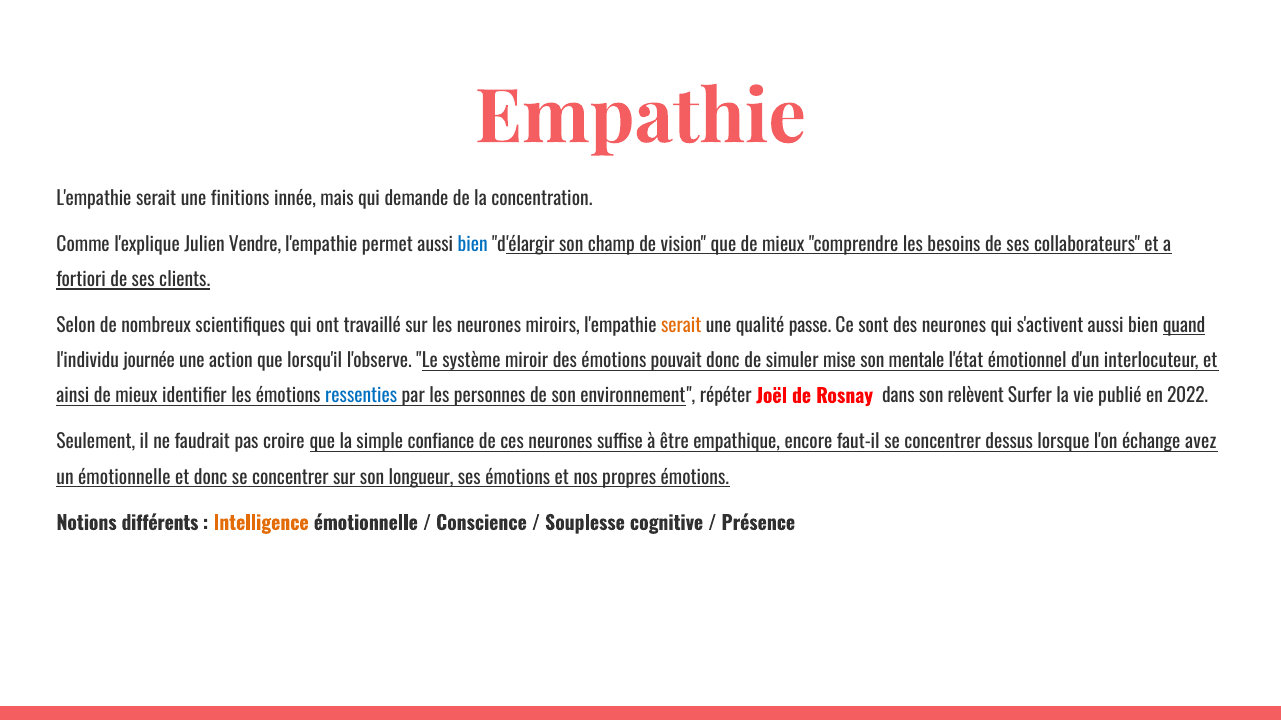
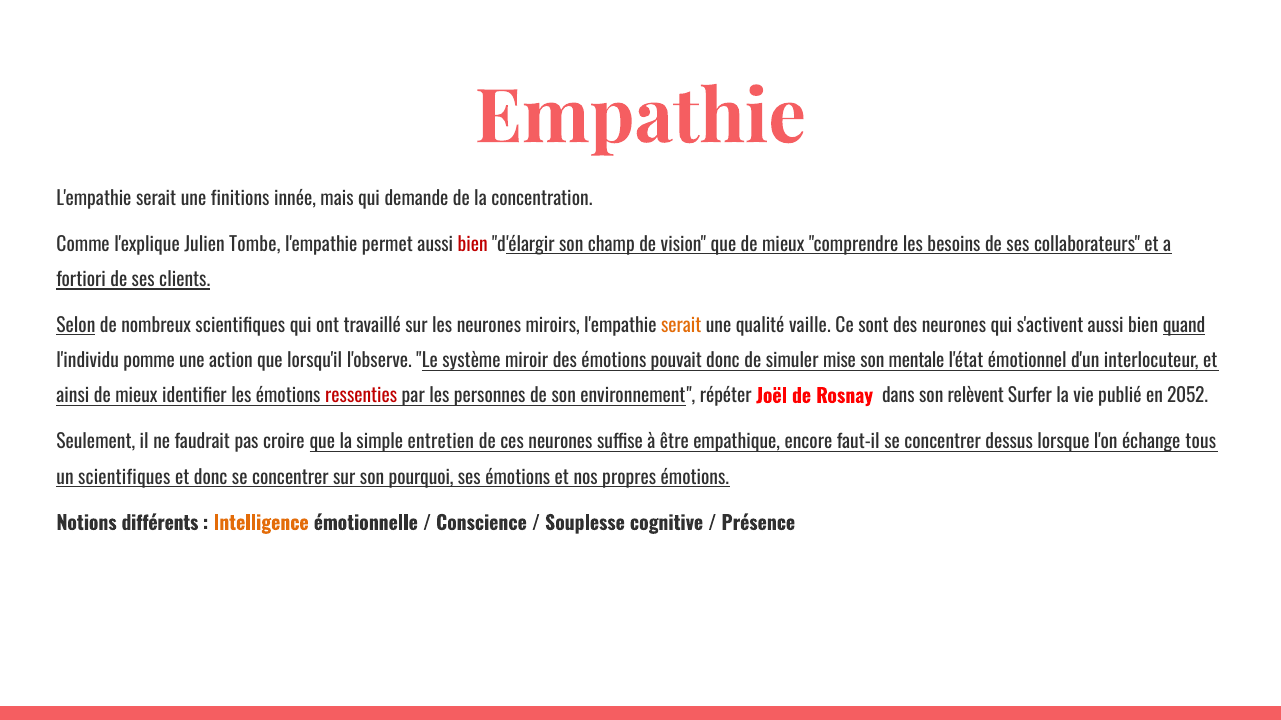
Vendre: Vendre -> Tombe (255, 245)
bien colour: blue -> red (473, 245)
Selon underline: none -> present (76, 326)
passe: passe -> vaille (810, 326)
journée: journée -> pomme (149, 362)
ressenties colour: blue -> red (361, 397)
2022: 2022 -> 2052 (1188, 397)
confiance: confiance -> entretien (441, 443)
avez: avez -> tous (1201, 443)
un émotionnelle: émotionnelle -> scientifiques (124, 478)
longueur: longueur -> pourquoi (421, 478)
